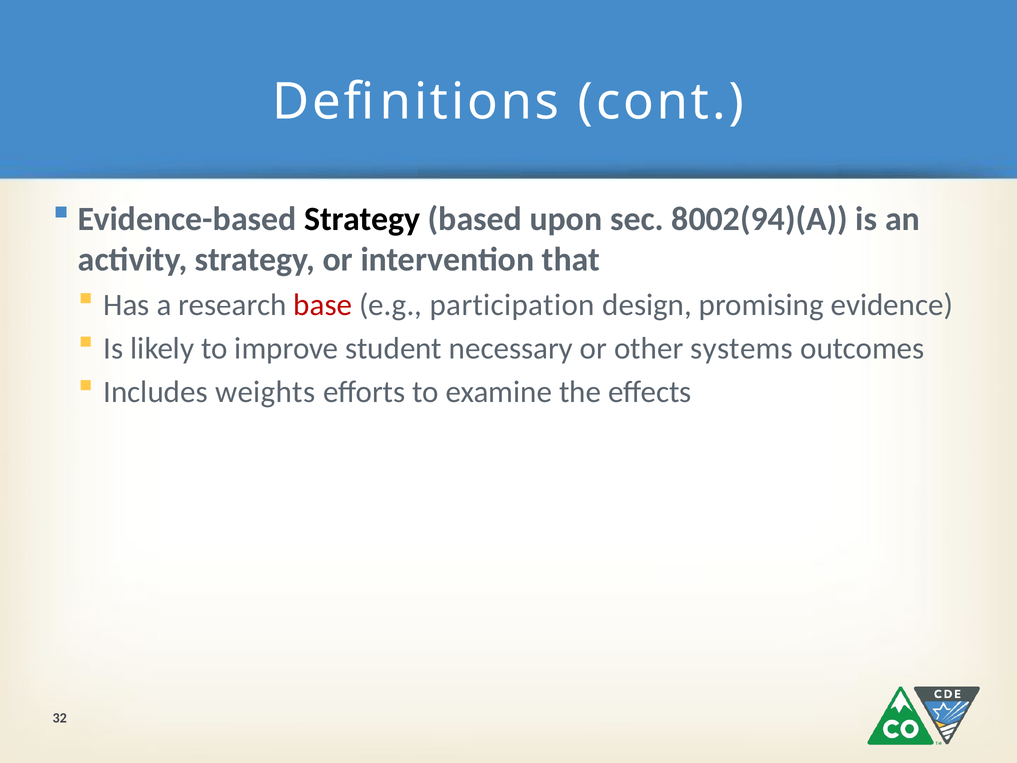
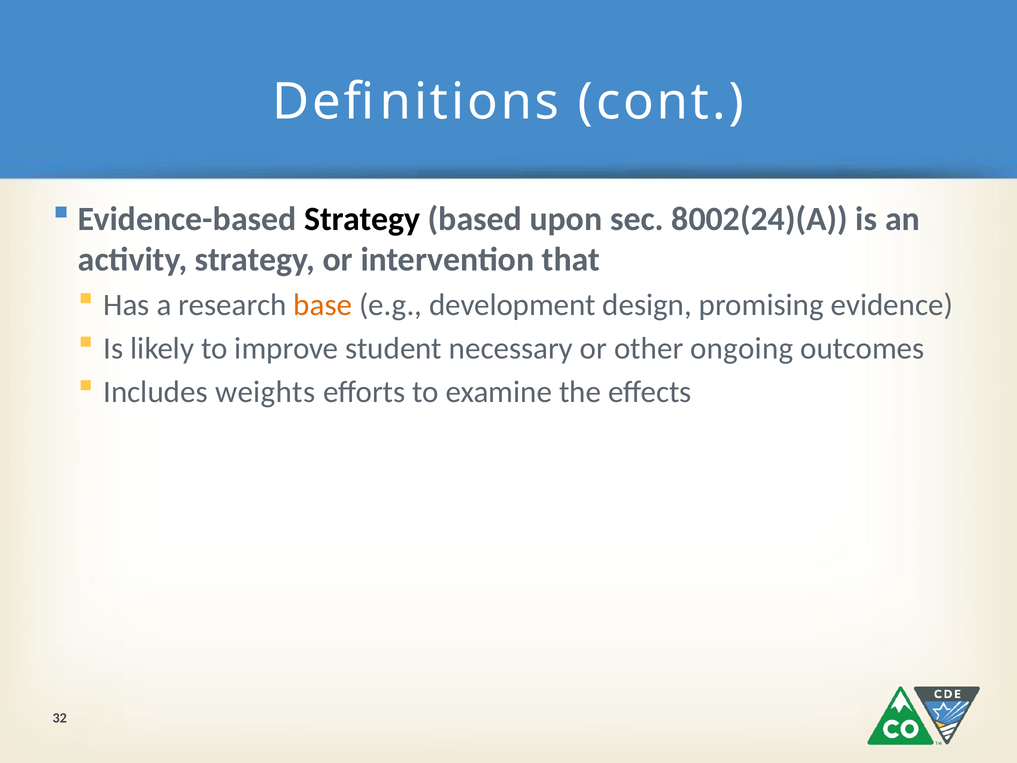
8002(94)(A: 8002(94)(A -> 8002(24)(A (760, 219)
base colour: red -> orange (323, 305)
participation: participation -> development (512, 305)
systems: systems -> ongoing (742, 348)
